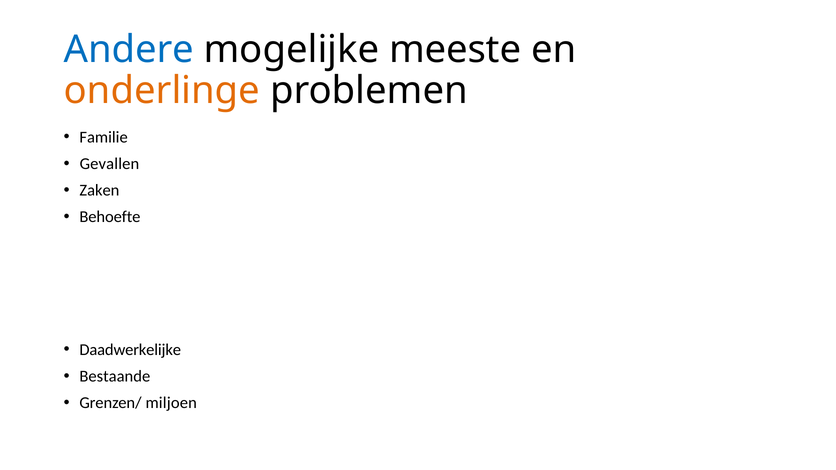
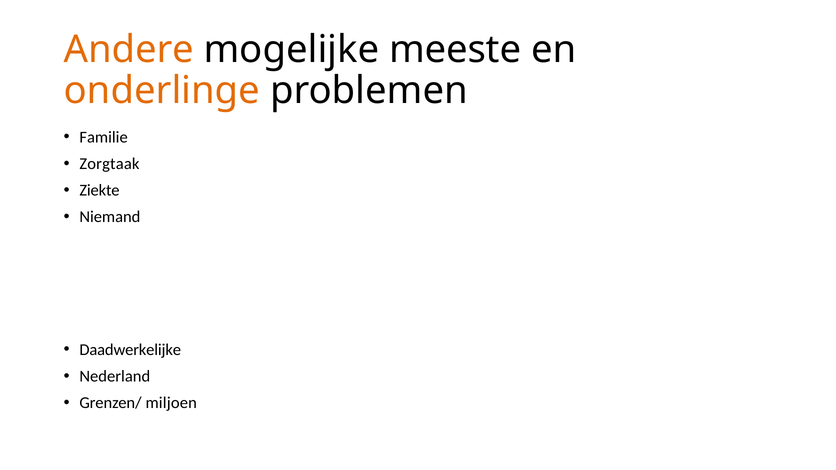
Andere colour: blue -> orange (129, 50)
Gevallen: Gevallen -> Zorgtaak (109, 164)
Zaken: Zaken -> Ziekte (99, 190)
Behoefte: Behoefte -> Niemand (110, 217)
Bestaande: Bestaande -> Nederland (115, 376)
